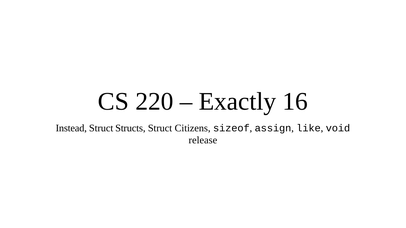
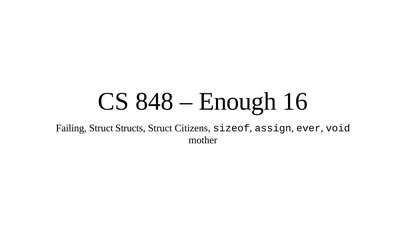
220: 220 -> 848 (154, 101)
Exactly: Exactly -> Enough (238, 101)
Instead: Instead -> Failing (71, 128)
like: like -> ever (309, 128)
release: release -> mother (203, 140)
